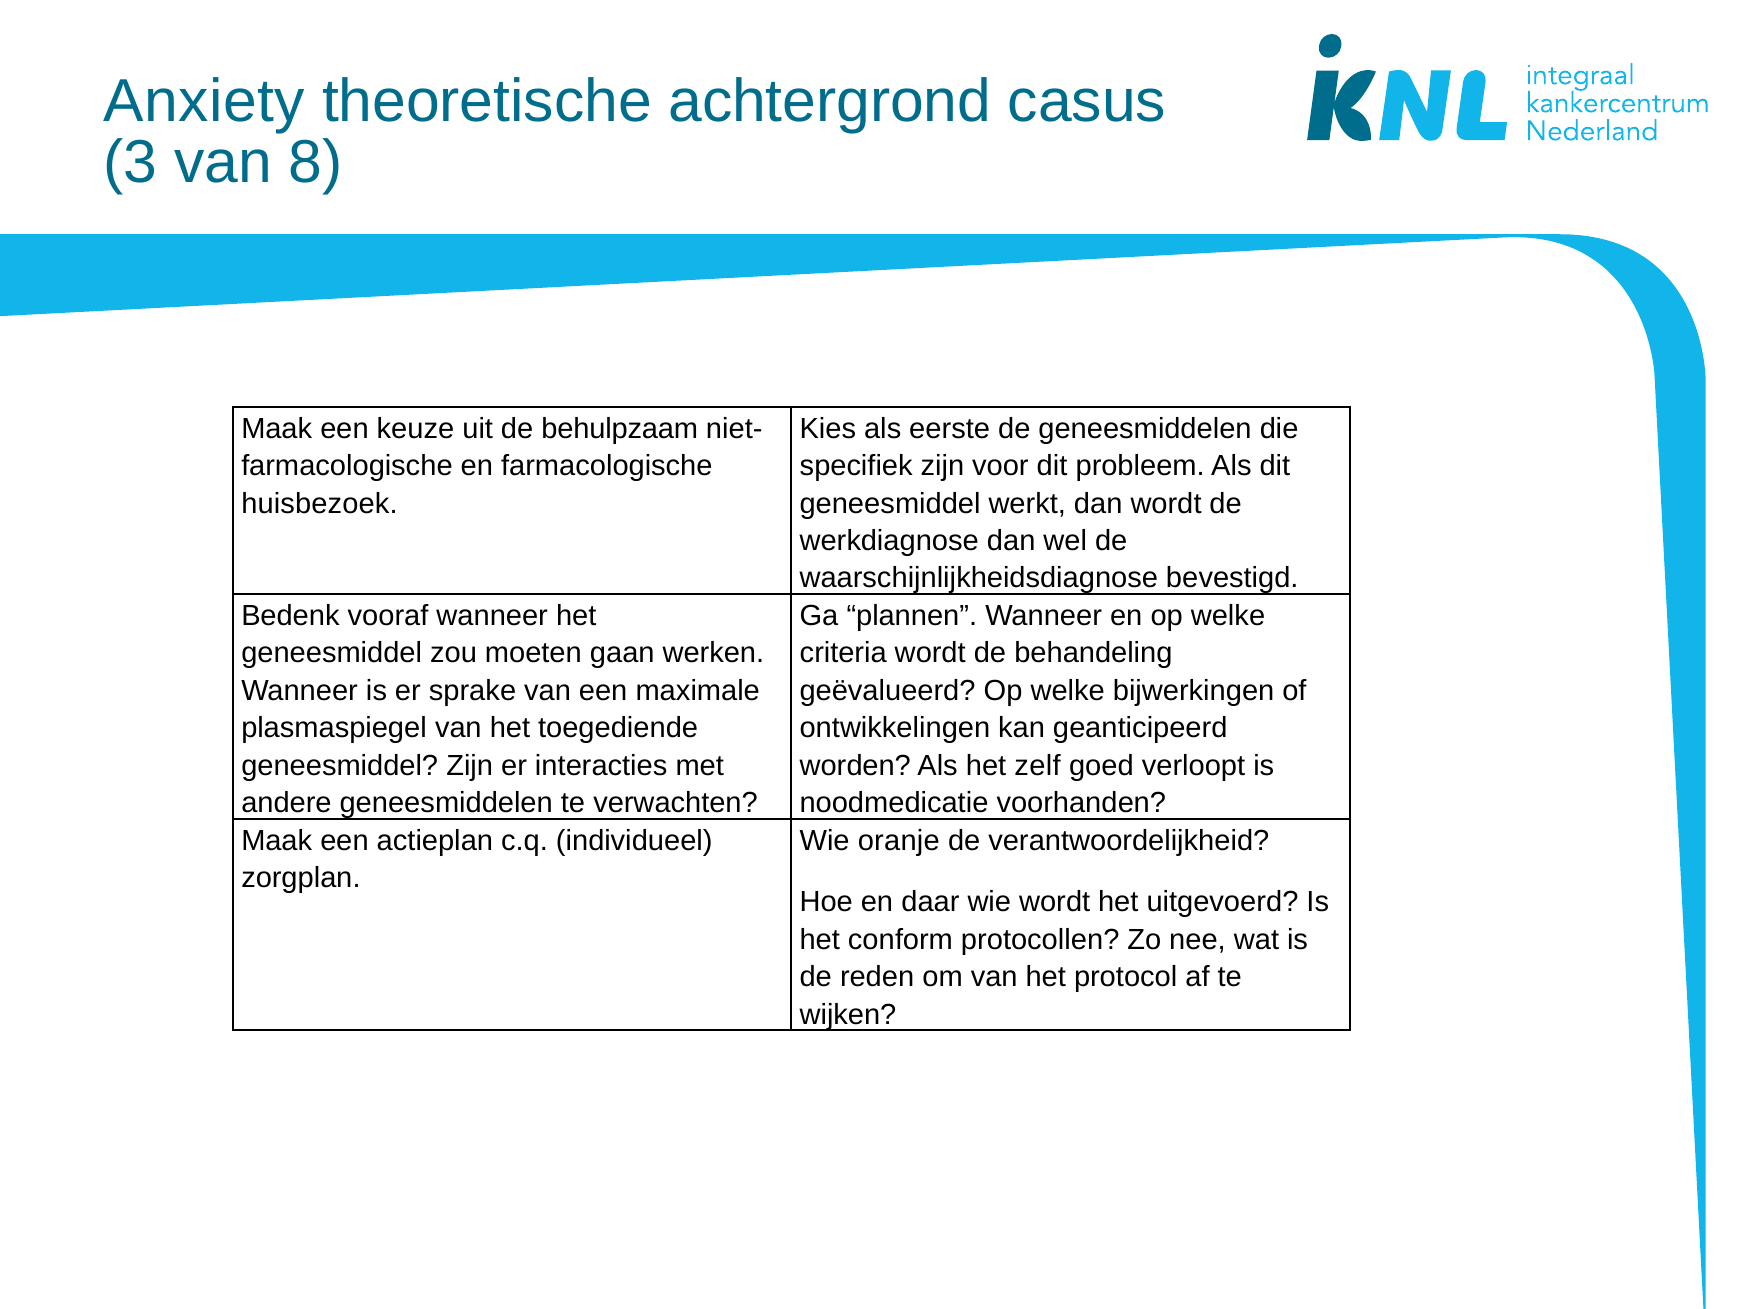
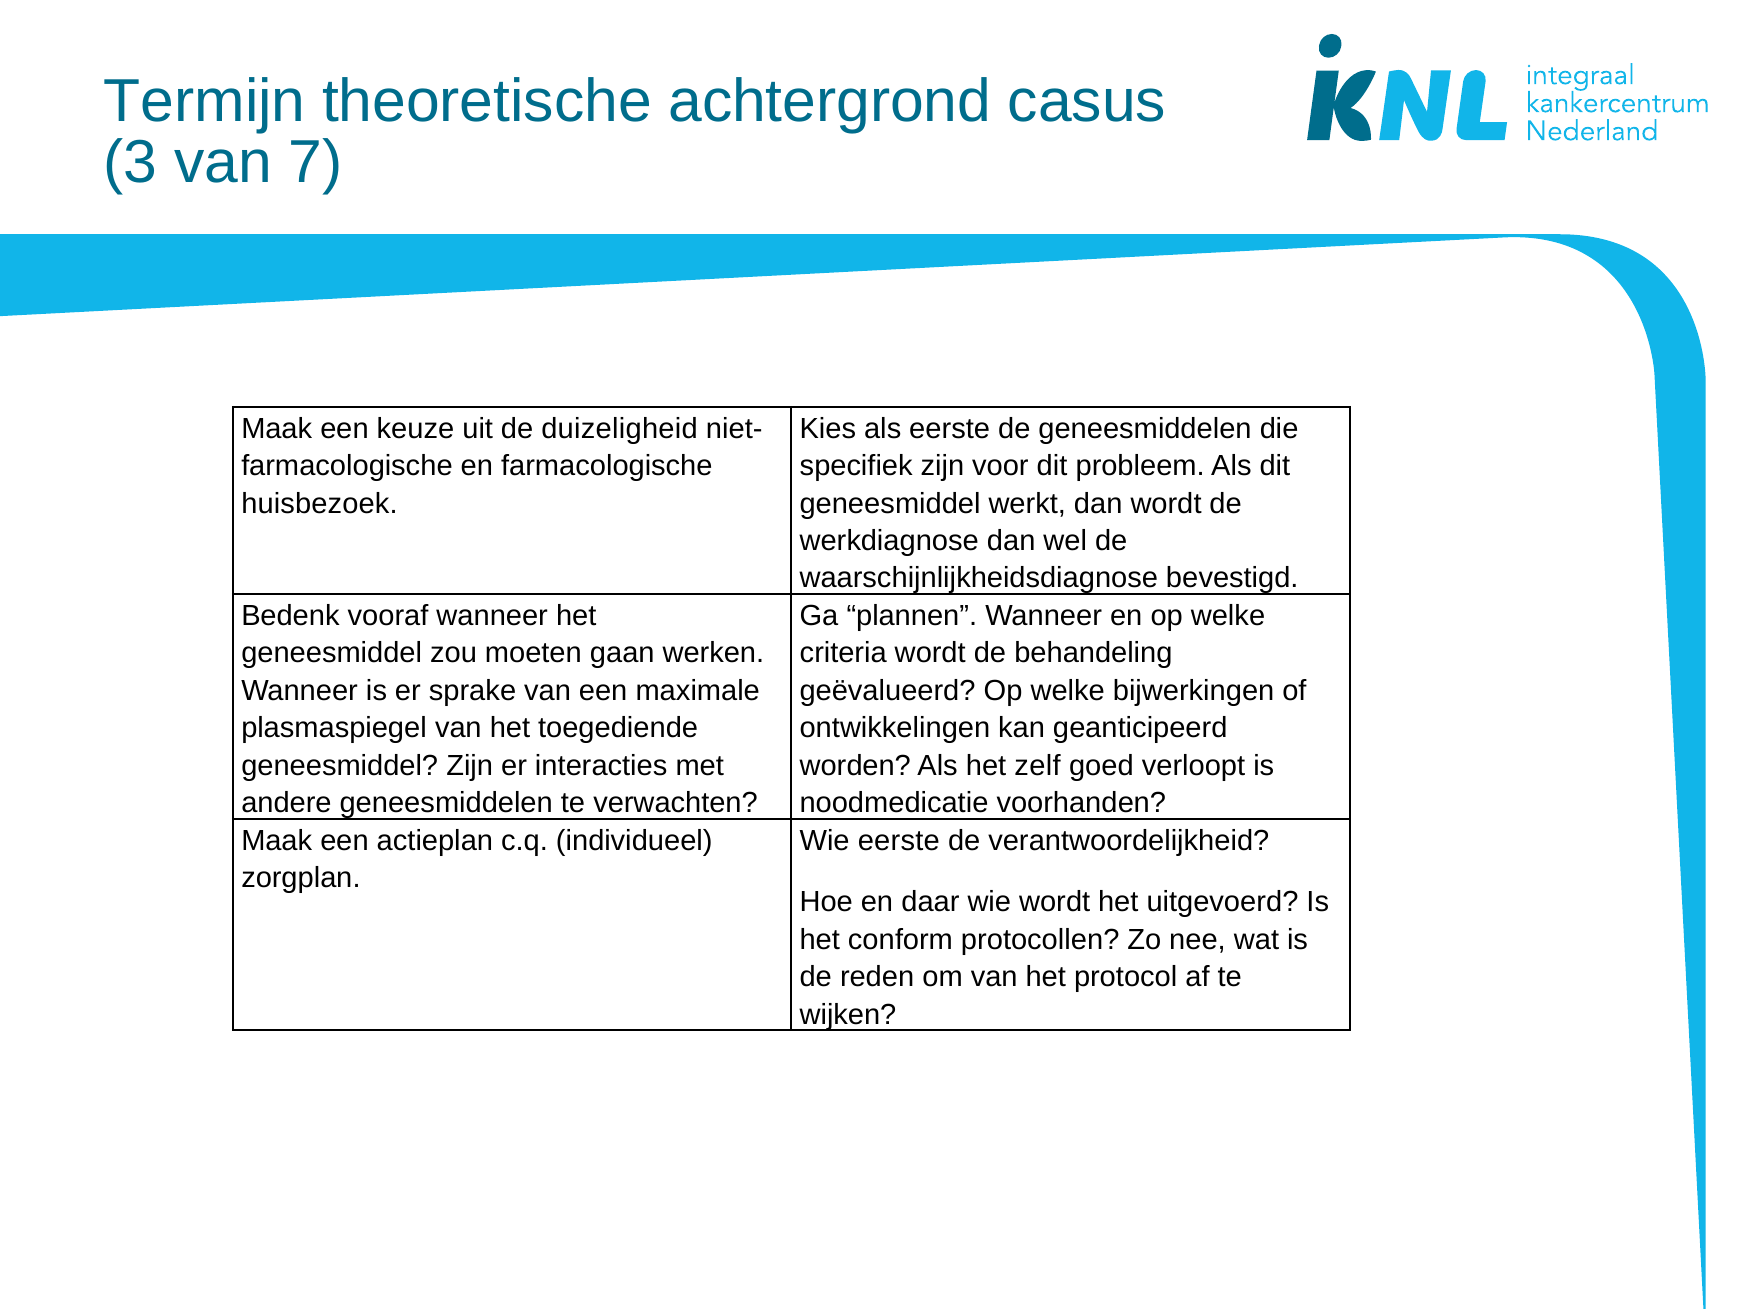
Anxiety: Anxiety -> Termijn (205, 102)
8: 8 -> 7 (315, 162)
behulpzaam: behulpzaam -> duizeligheid (620, 429)
Wie oranje: oranje -> eerste (899, 841)
